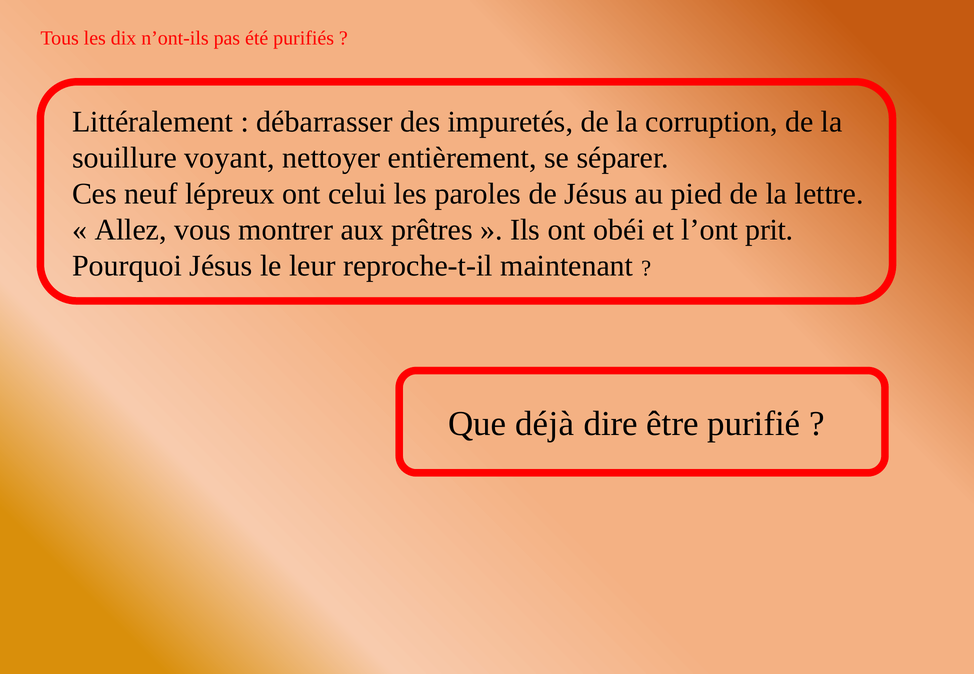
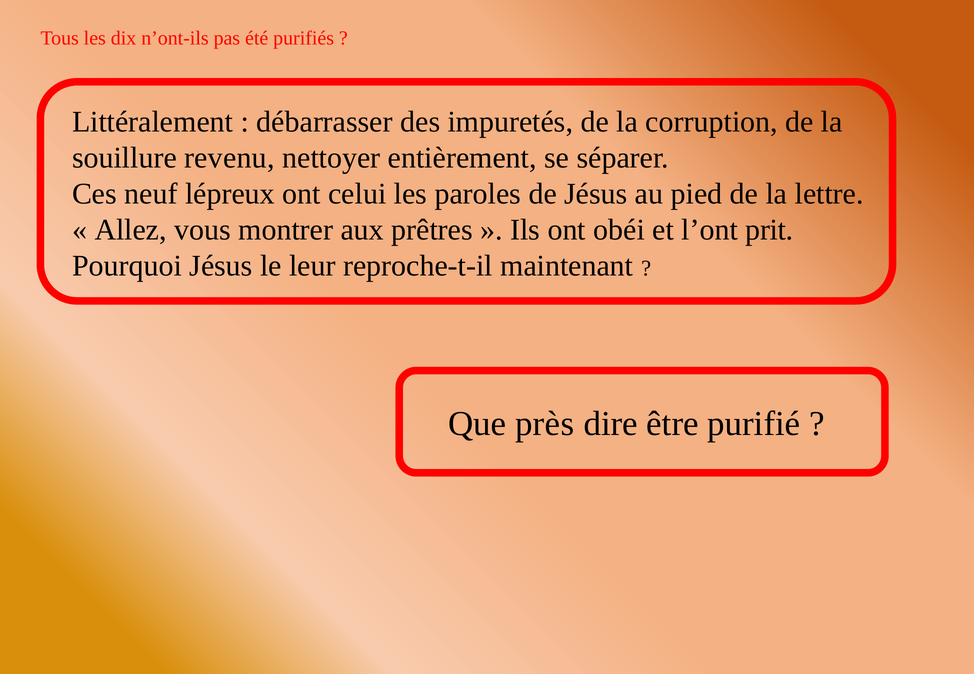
voyant: voyant -> revenu (229, 158)
déjà: déjà -> près (545, 424)
